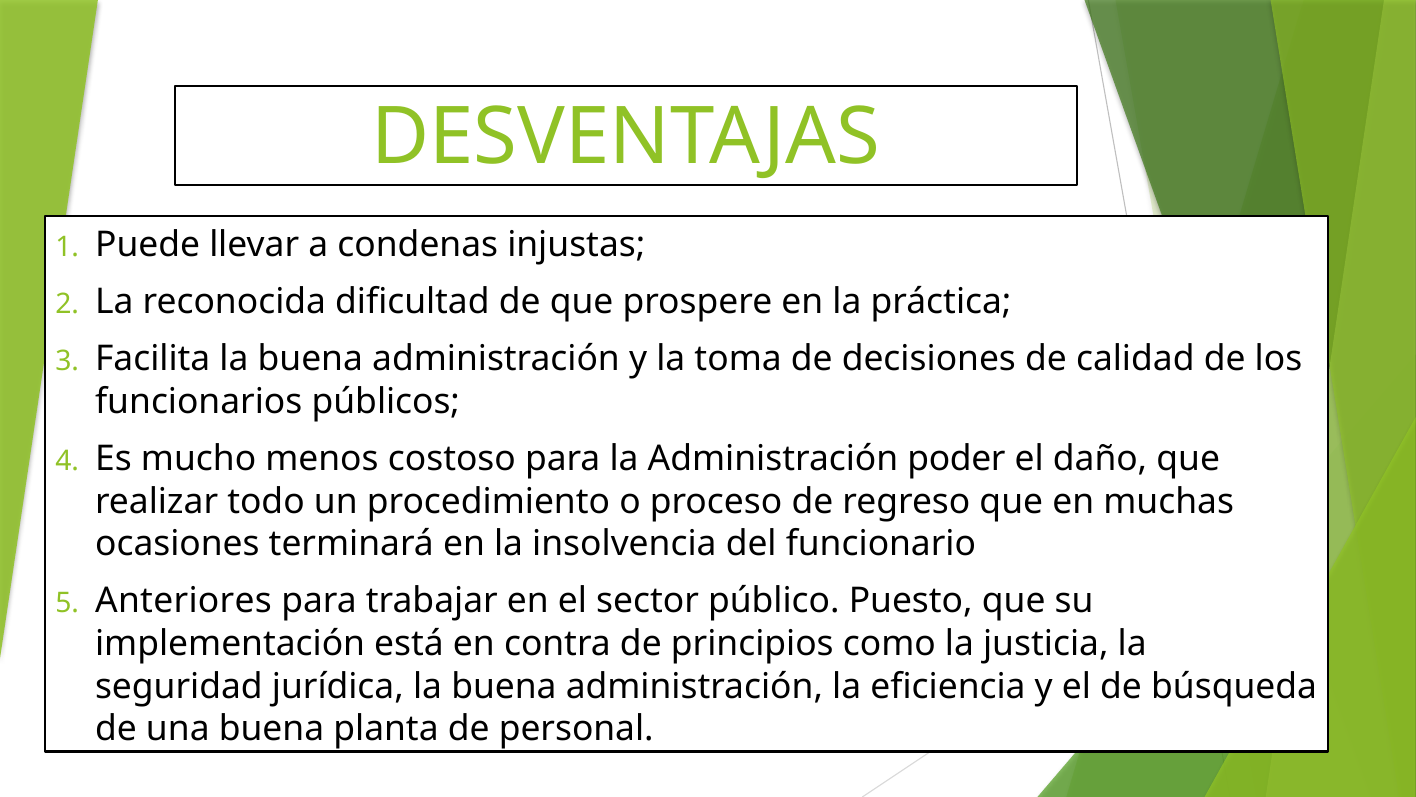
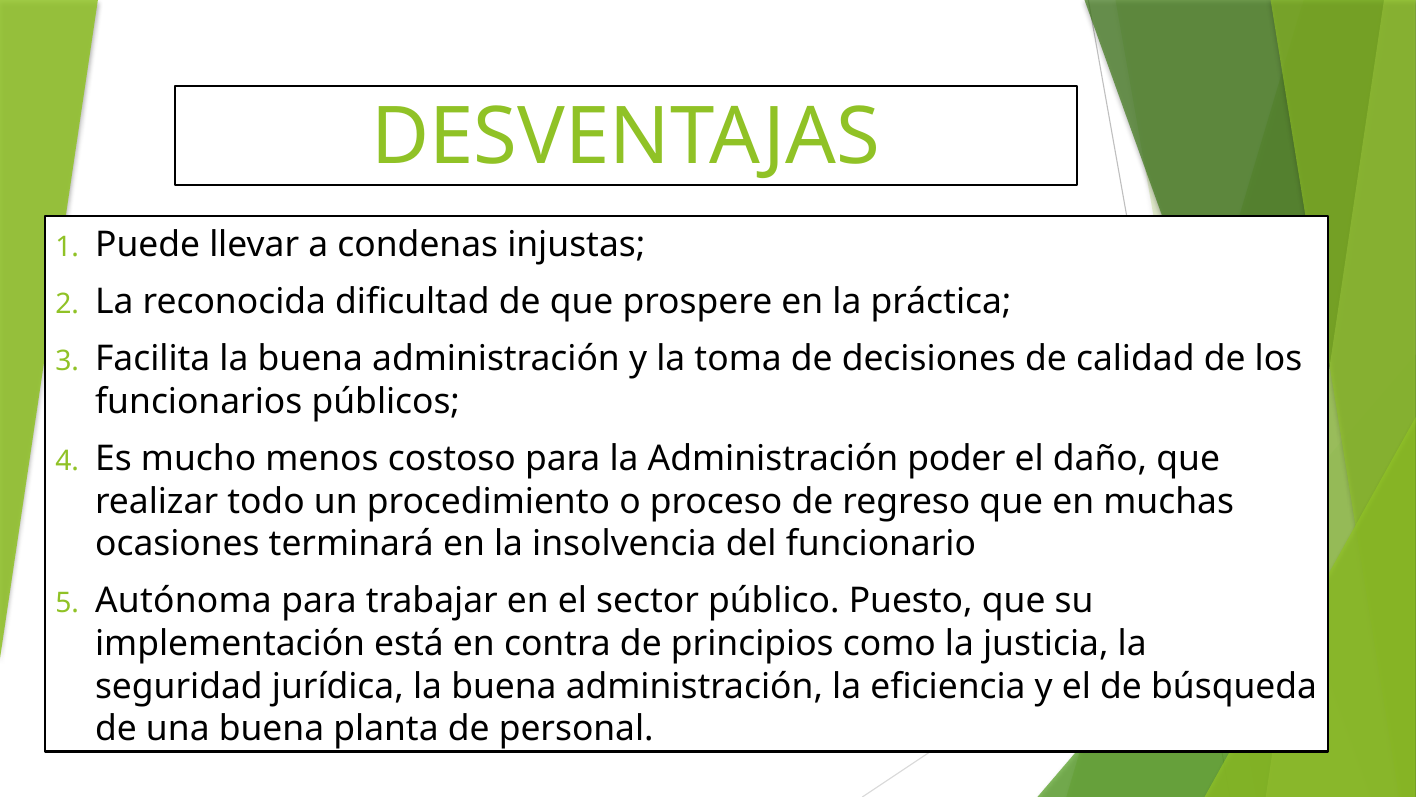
Anteriores: Anteriores -> Autónoma (183, 601)
